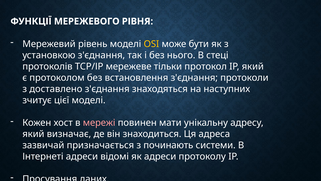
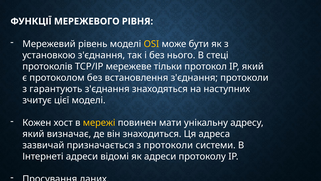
доставлено: доставлено -> гарантують (56, 89)
мережі colour: pink -> yellow (99, 122)
з починають: починають -> протоколи (168, 145)
